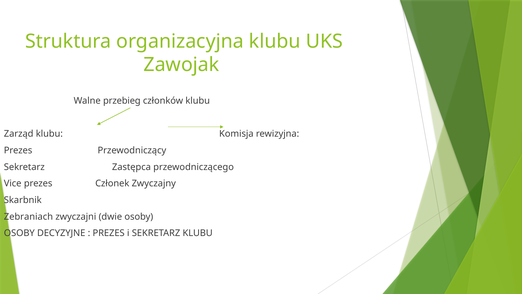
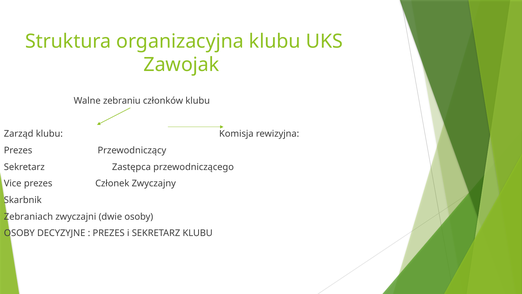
przebieg: przebieg -> zebraniu (122, 101)
